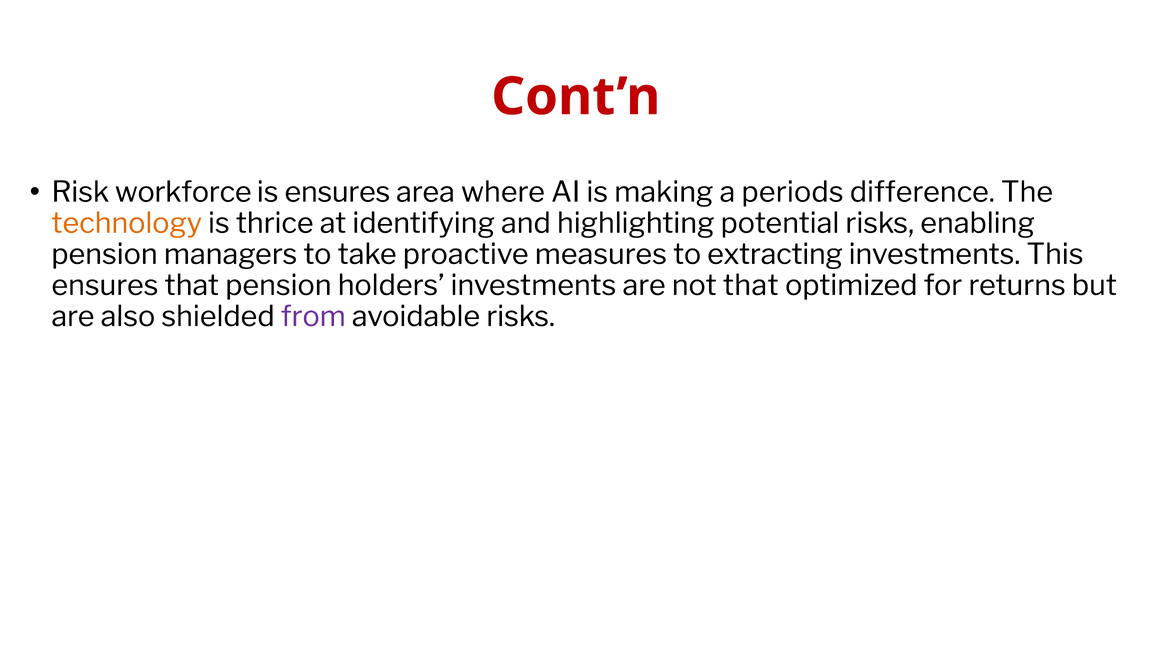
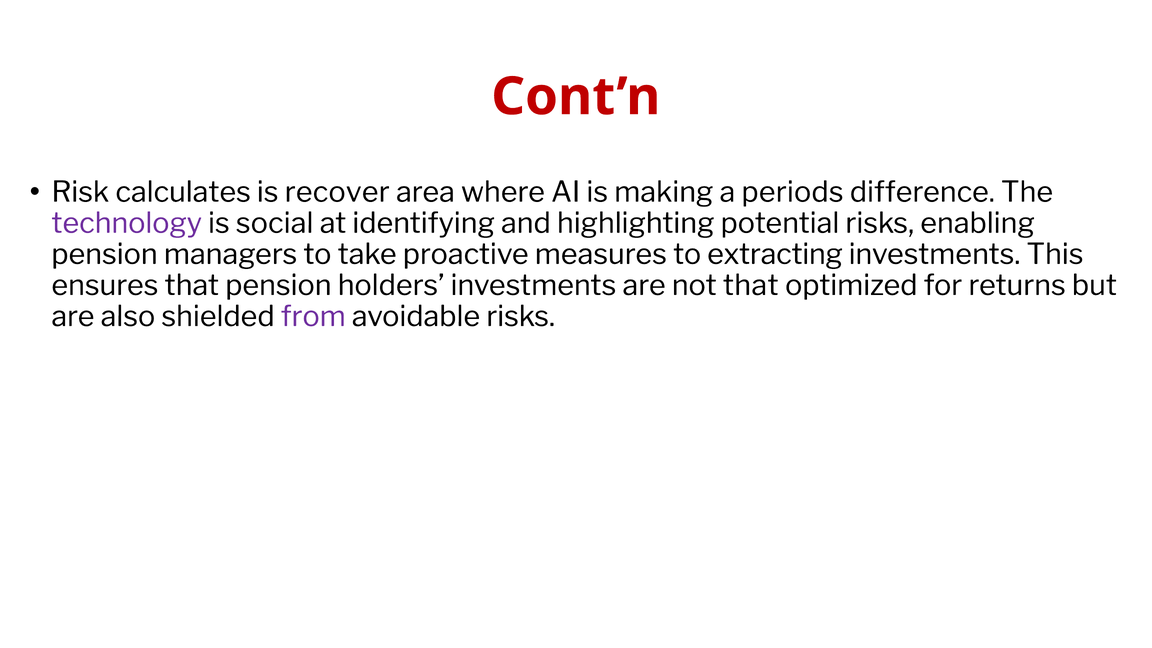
workforce: workforce -> calculates (183, 192)
is ensures: ensures -> recover (337, 192)
technology colour: orange -> purple (127, 223)
thrice: thrice -> social (275, 223)
